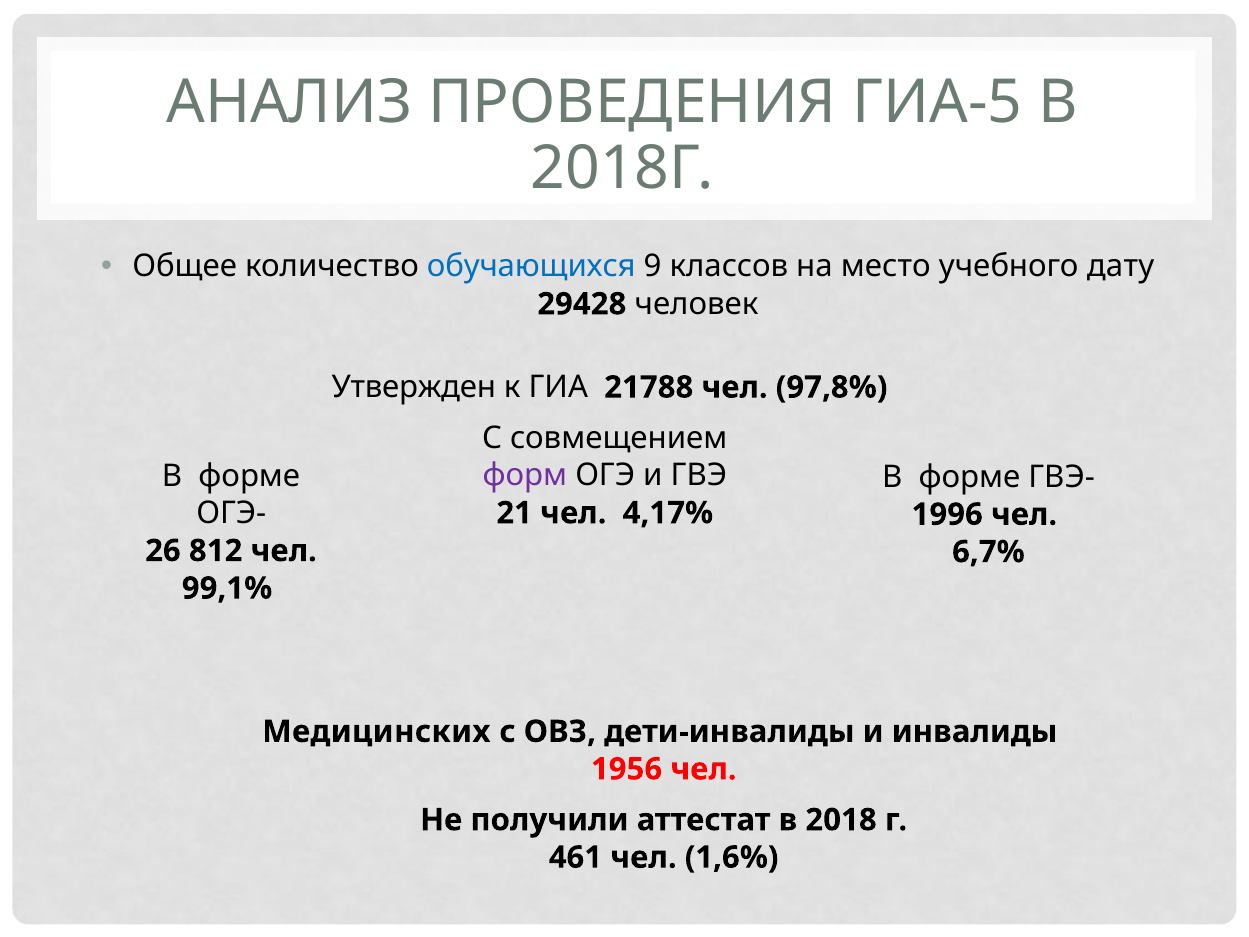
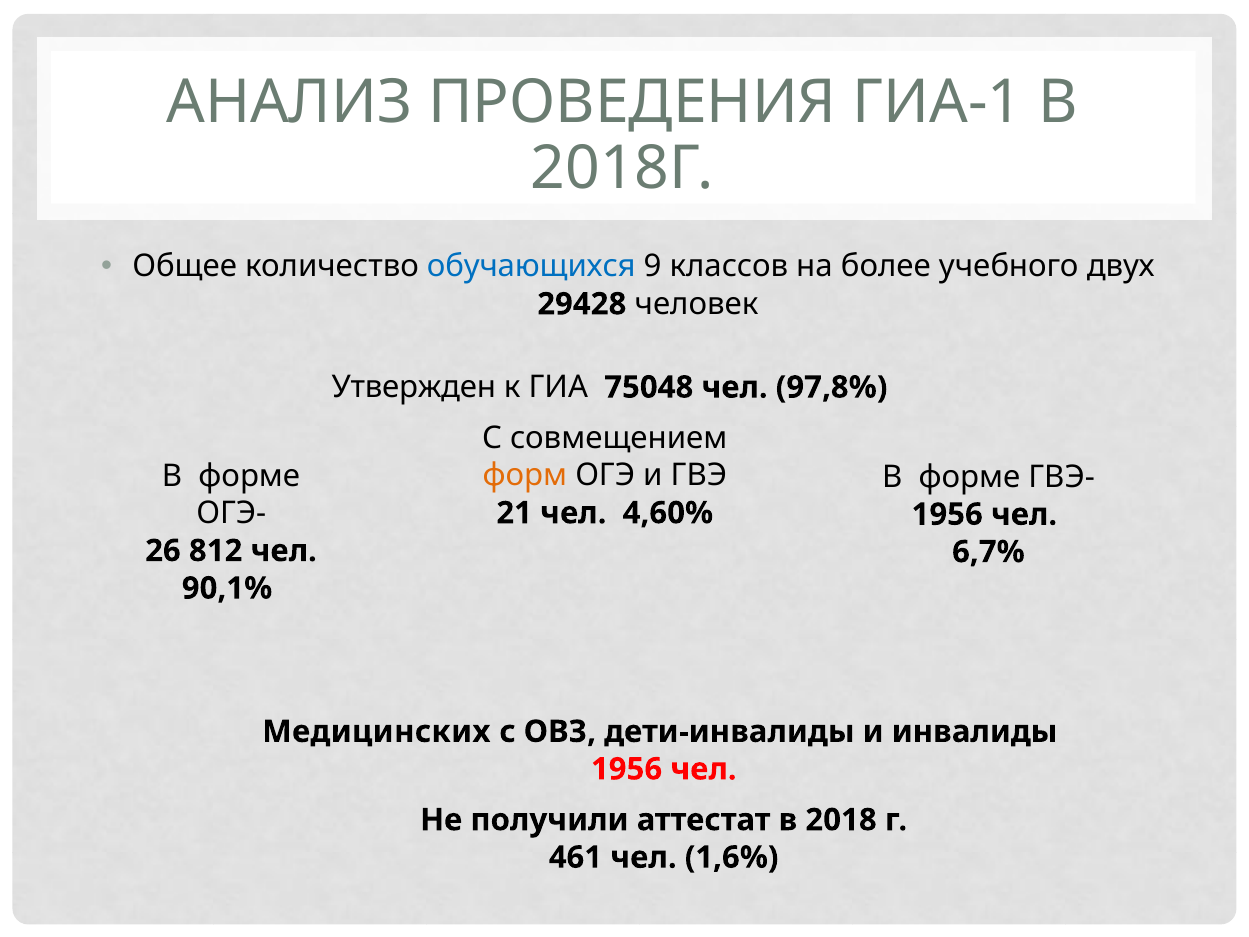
ГИА-5: ГИА-5 -> ГИА-1 (937, 103)
место: место -> более (886, 267)
дату: дату -> двух (1121, 267)
21788: 21788 -> 75048 (649, 387)
форм colour: purple -> orange (525, 475)
4,17%: 4,17% -> 4,60% (668, 513)
1996: 1996 -> 1956 (947, 514)
99,1%: 99,1% -> 90,1% (227, 588)
